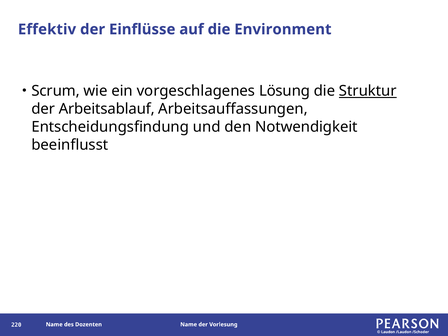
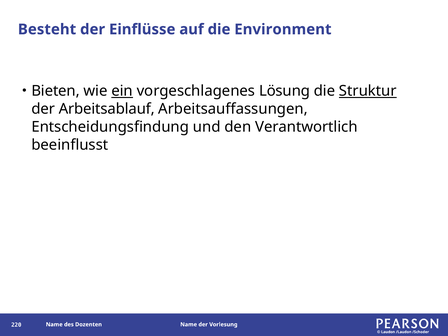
Effektiv: Effektiv -> Besteht (47, 29)
Scrum: Scrum -> Bieten (56, 91)
ein underline: none -> present (122, 91)
Notwendigkeit: Notwendigkeit -> Verantwortlich (306, 127)
